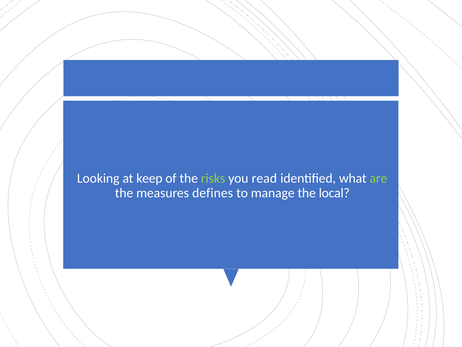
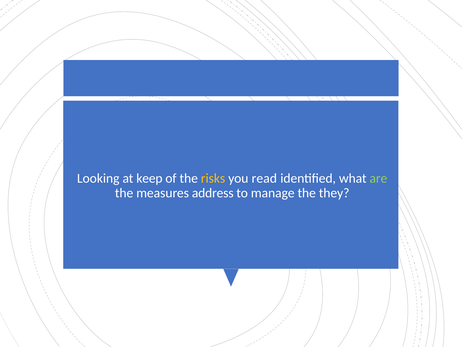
risks colour: light green -> yellow (213, 178)
defines: defines -> address (213, 193)
local: local -> they (334, 193)
